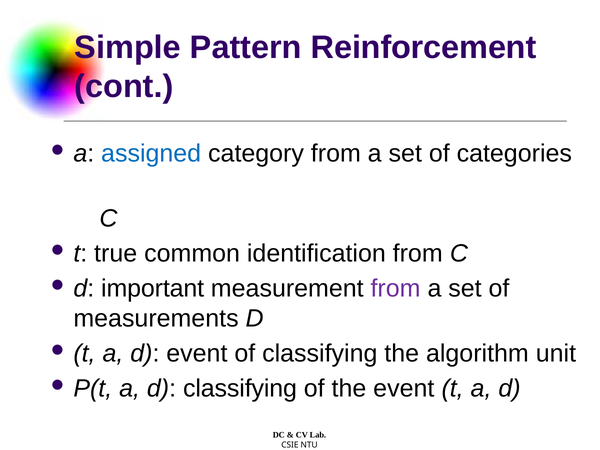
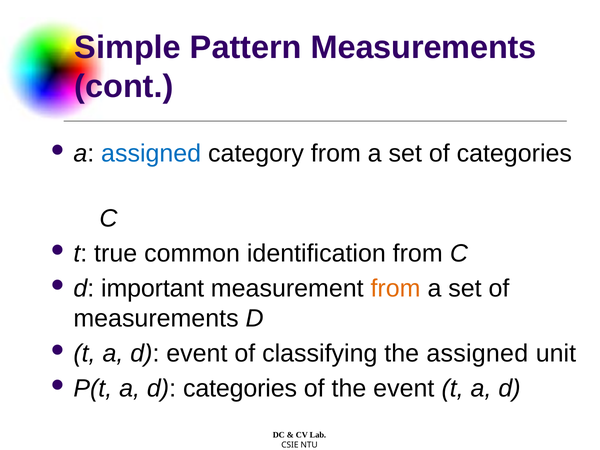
Pattern Reinforcement: Reinforcement -> Measurements (424, 48)
from colour: purple -> orange (396, 289)
the algorithm: algorithm -> assigned (477, 354)
d classifying: classifying -> categories (240, 389)
